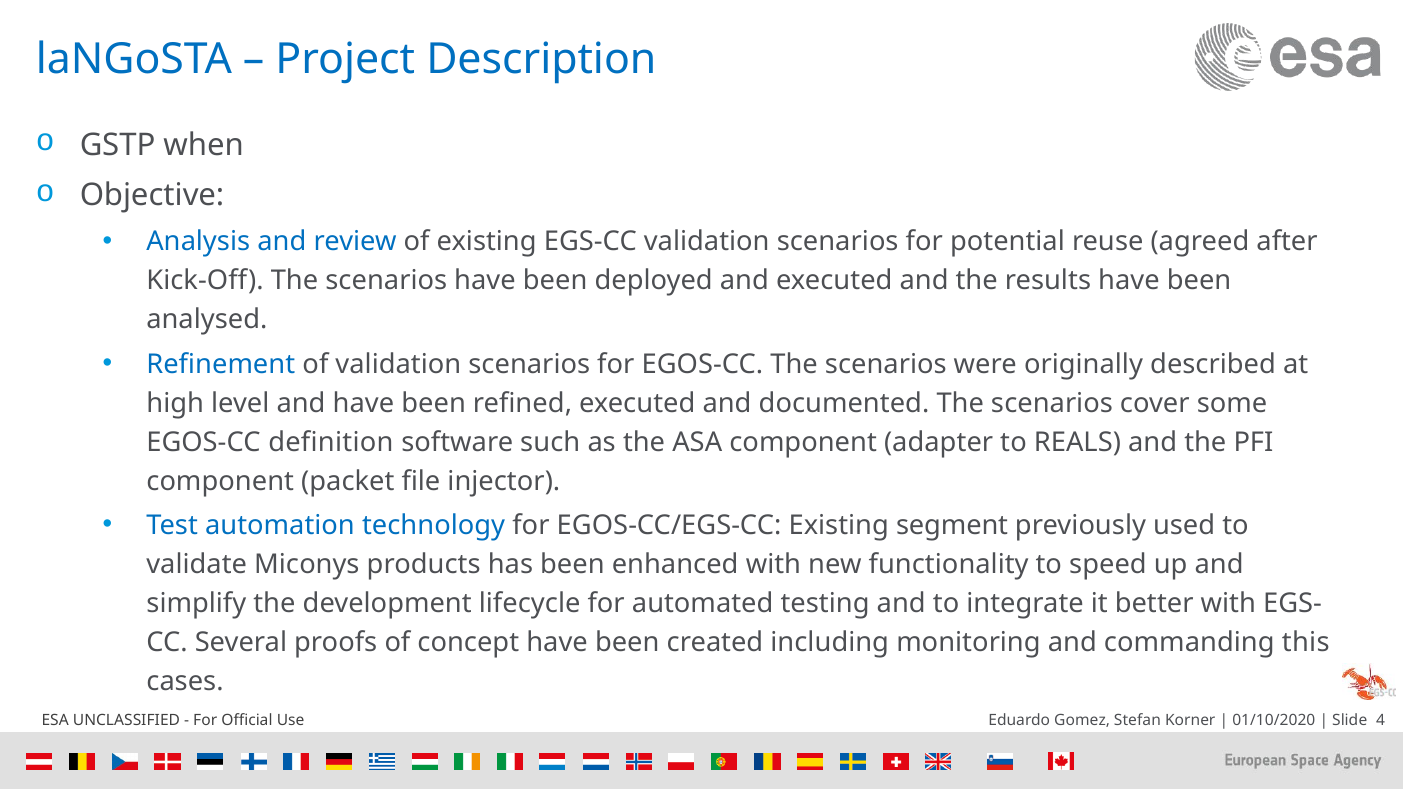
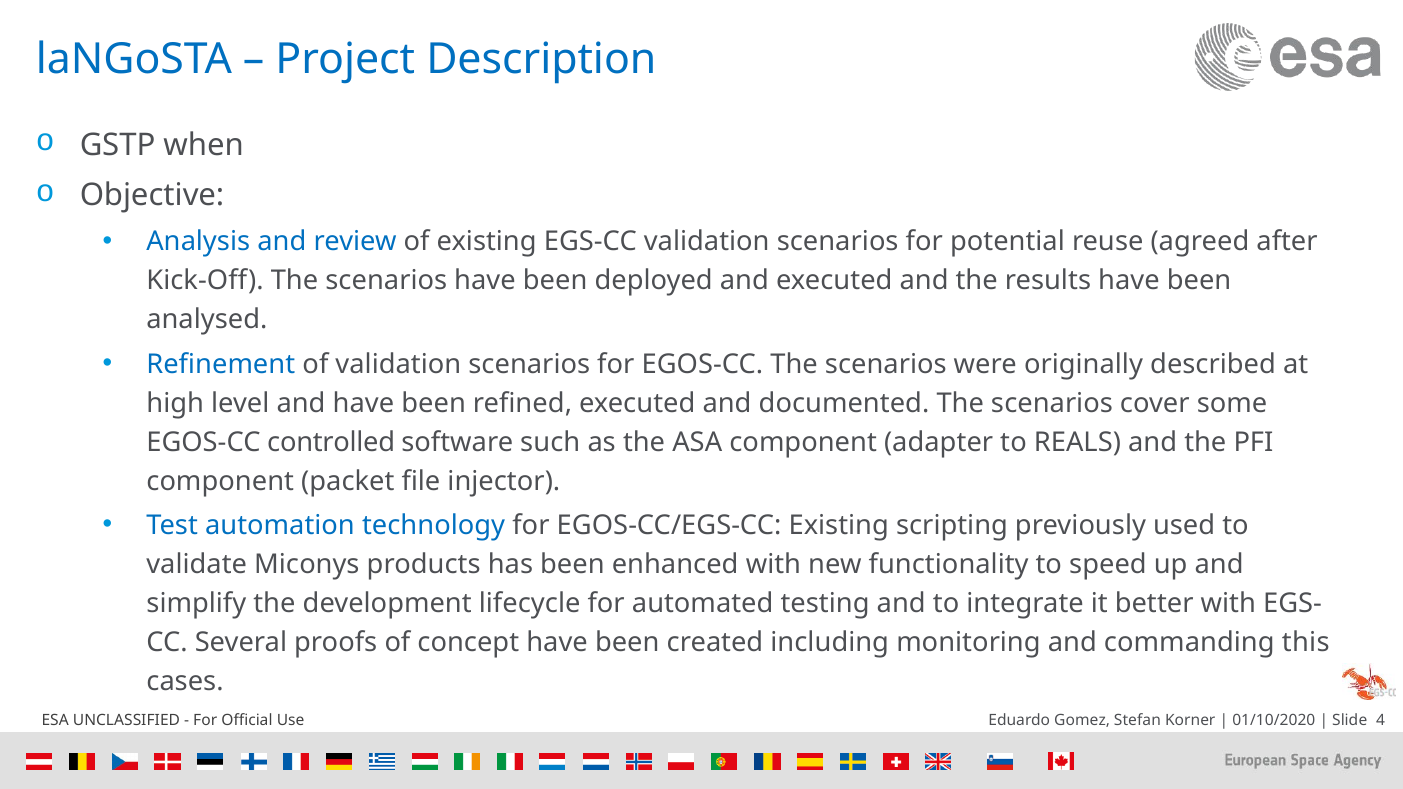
definition: definition -> controlled (331, 442)
segment: segment -> scripting (952, 526)
